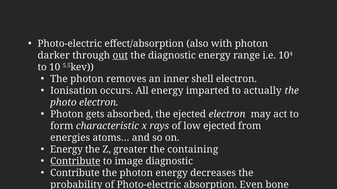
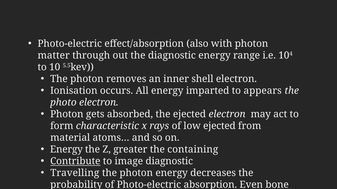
darker: darker -> matter (54, 55)
out underline: present -> none (120, 55)
actually: actually -> appears (263, 91)
energies: energies -> material (70, 138)
Contribute: Contribute -> Travelling (75, 174)
